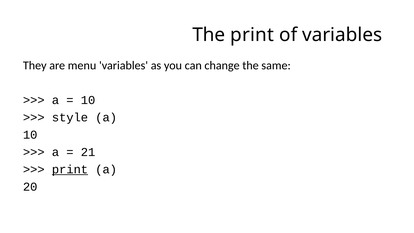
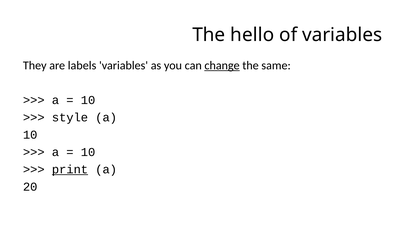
The print: print -> hello (252, 35)
menu: menu -> labels (82, 65)
change underline: none -> present (222, 65)
21: 21 -> 10 (88, 152)
